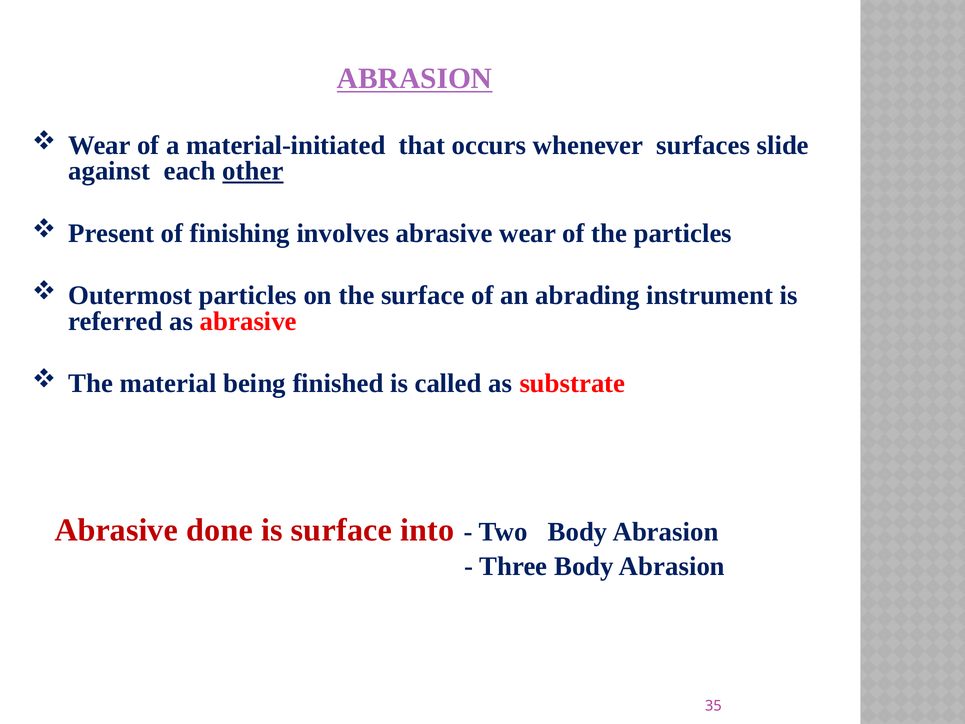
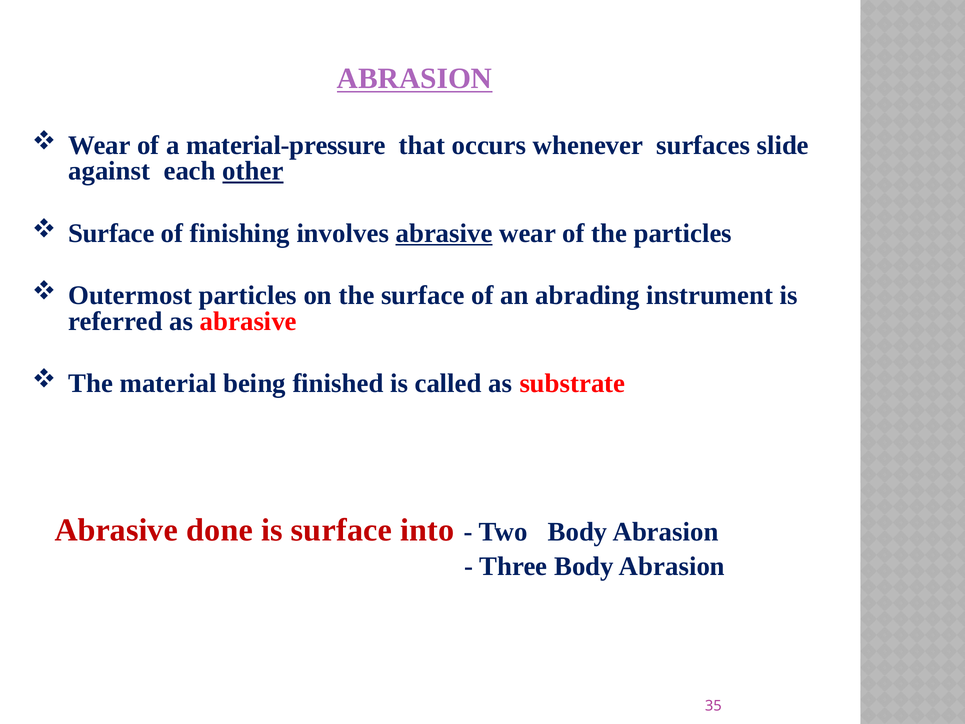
material-initiated: material-initiated -> material-pressure (286, 145)
Present: Present -> Surface (111, 233)
abrasive underline: none -> present (444, 233)
